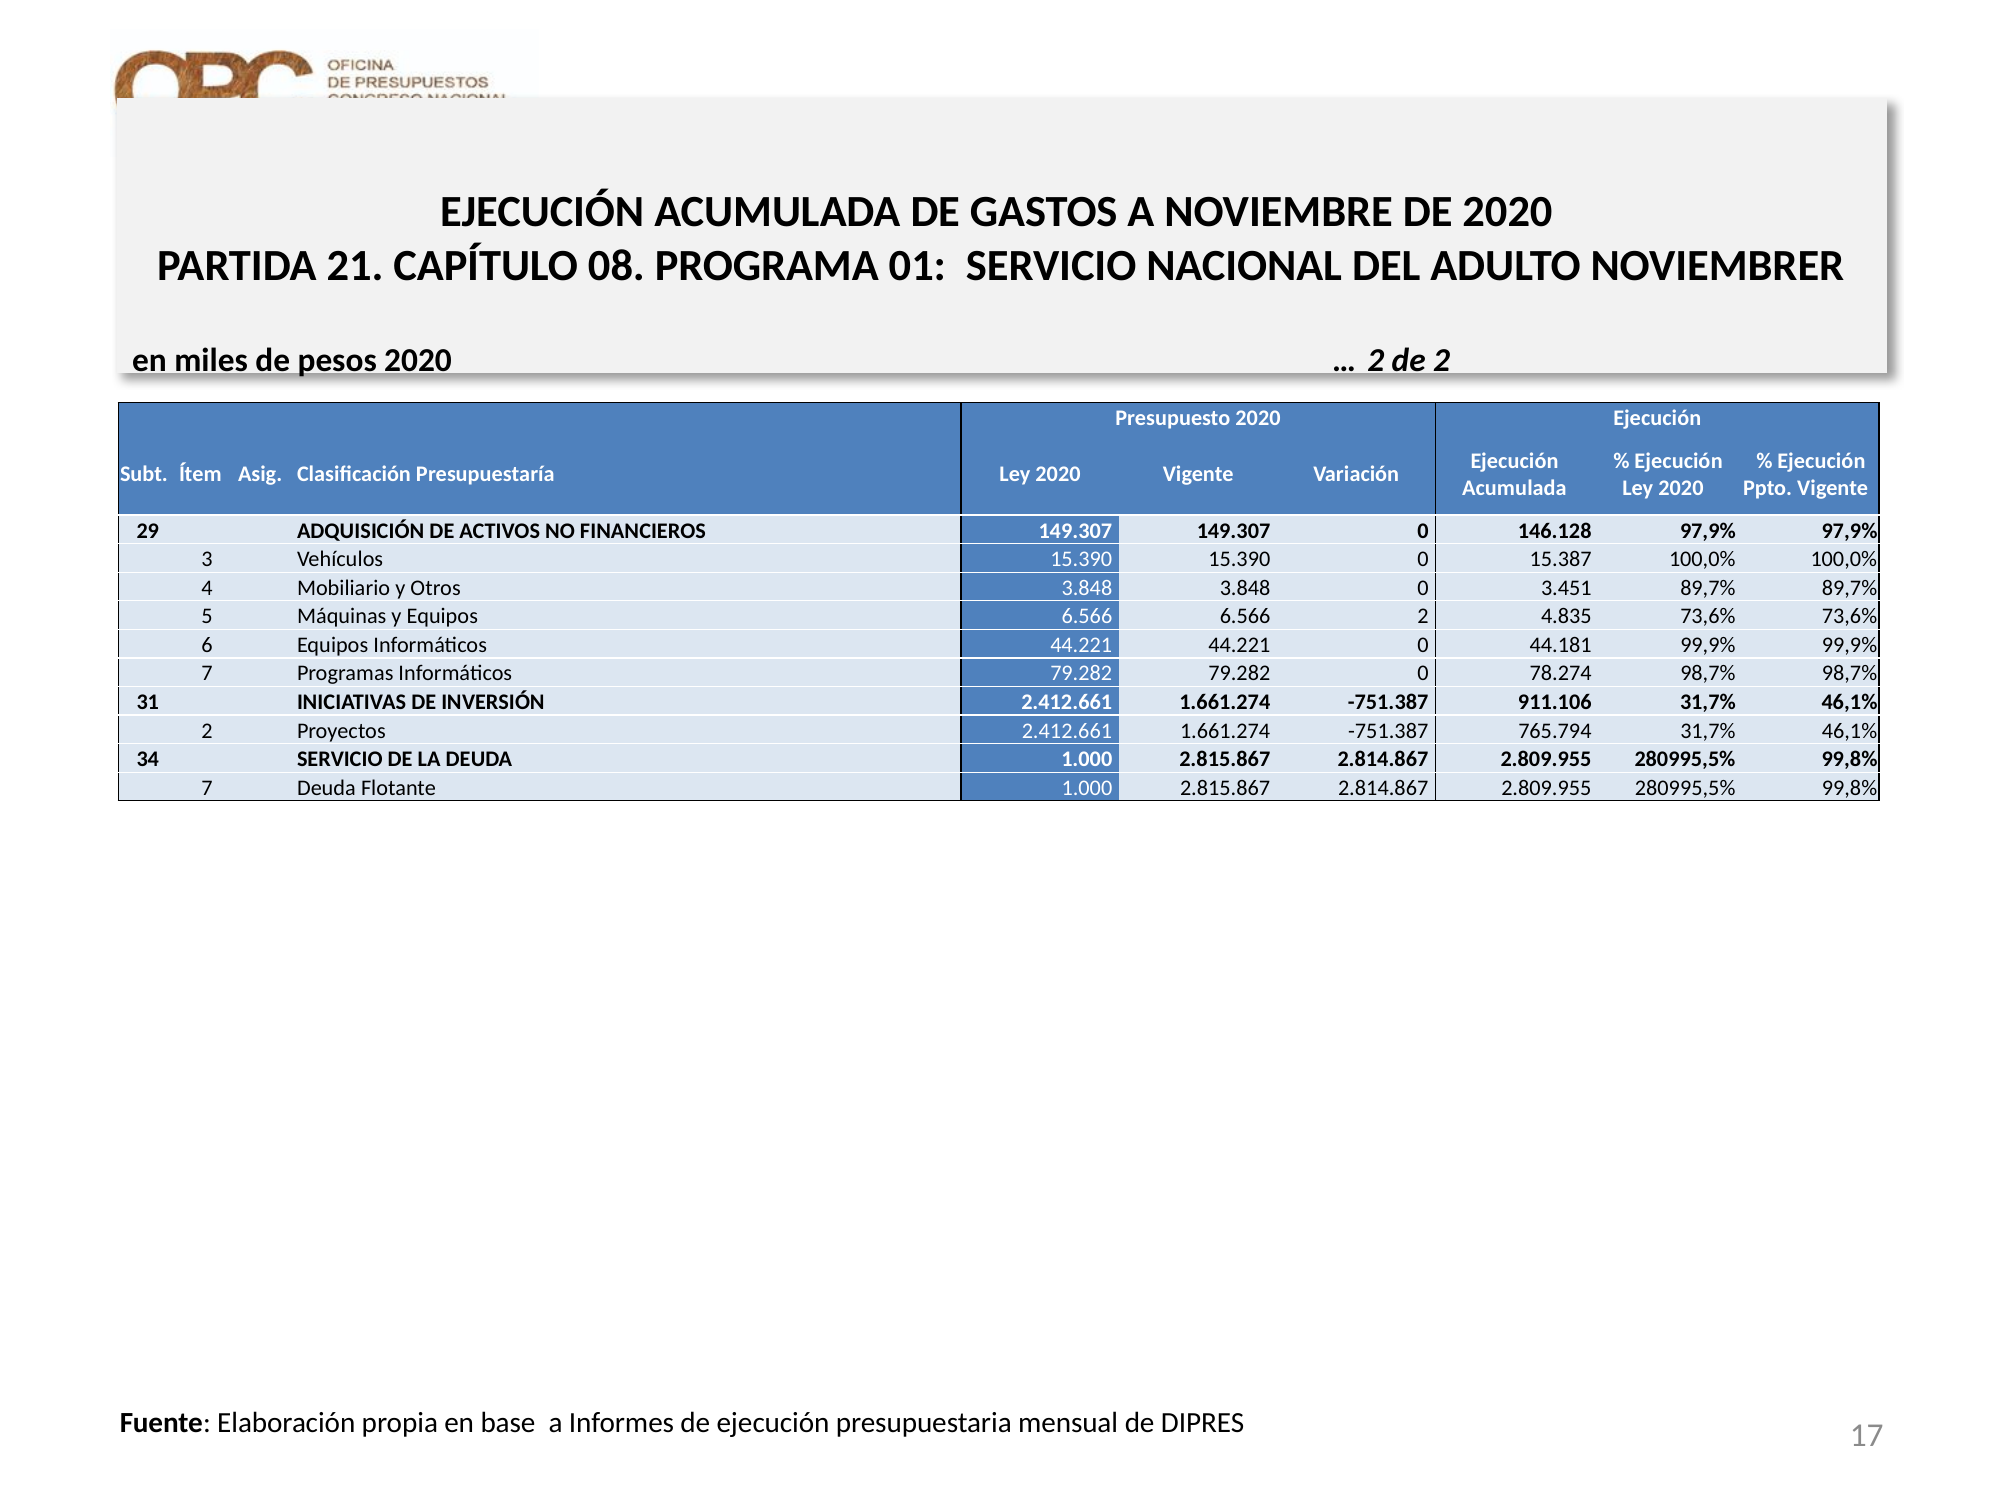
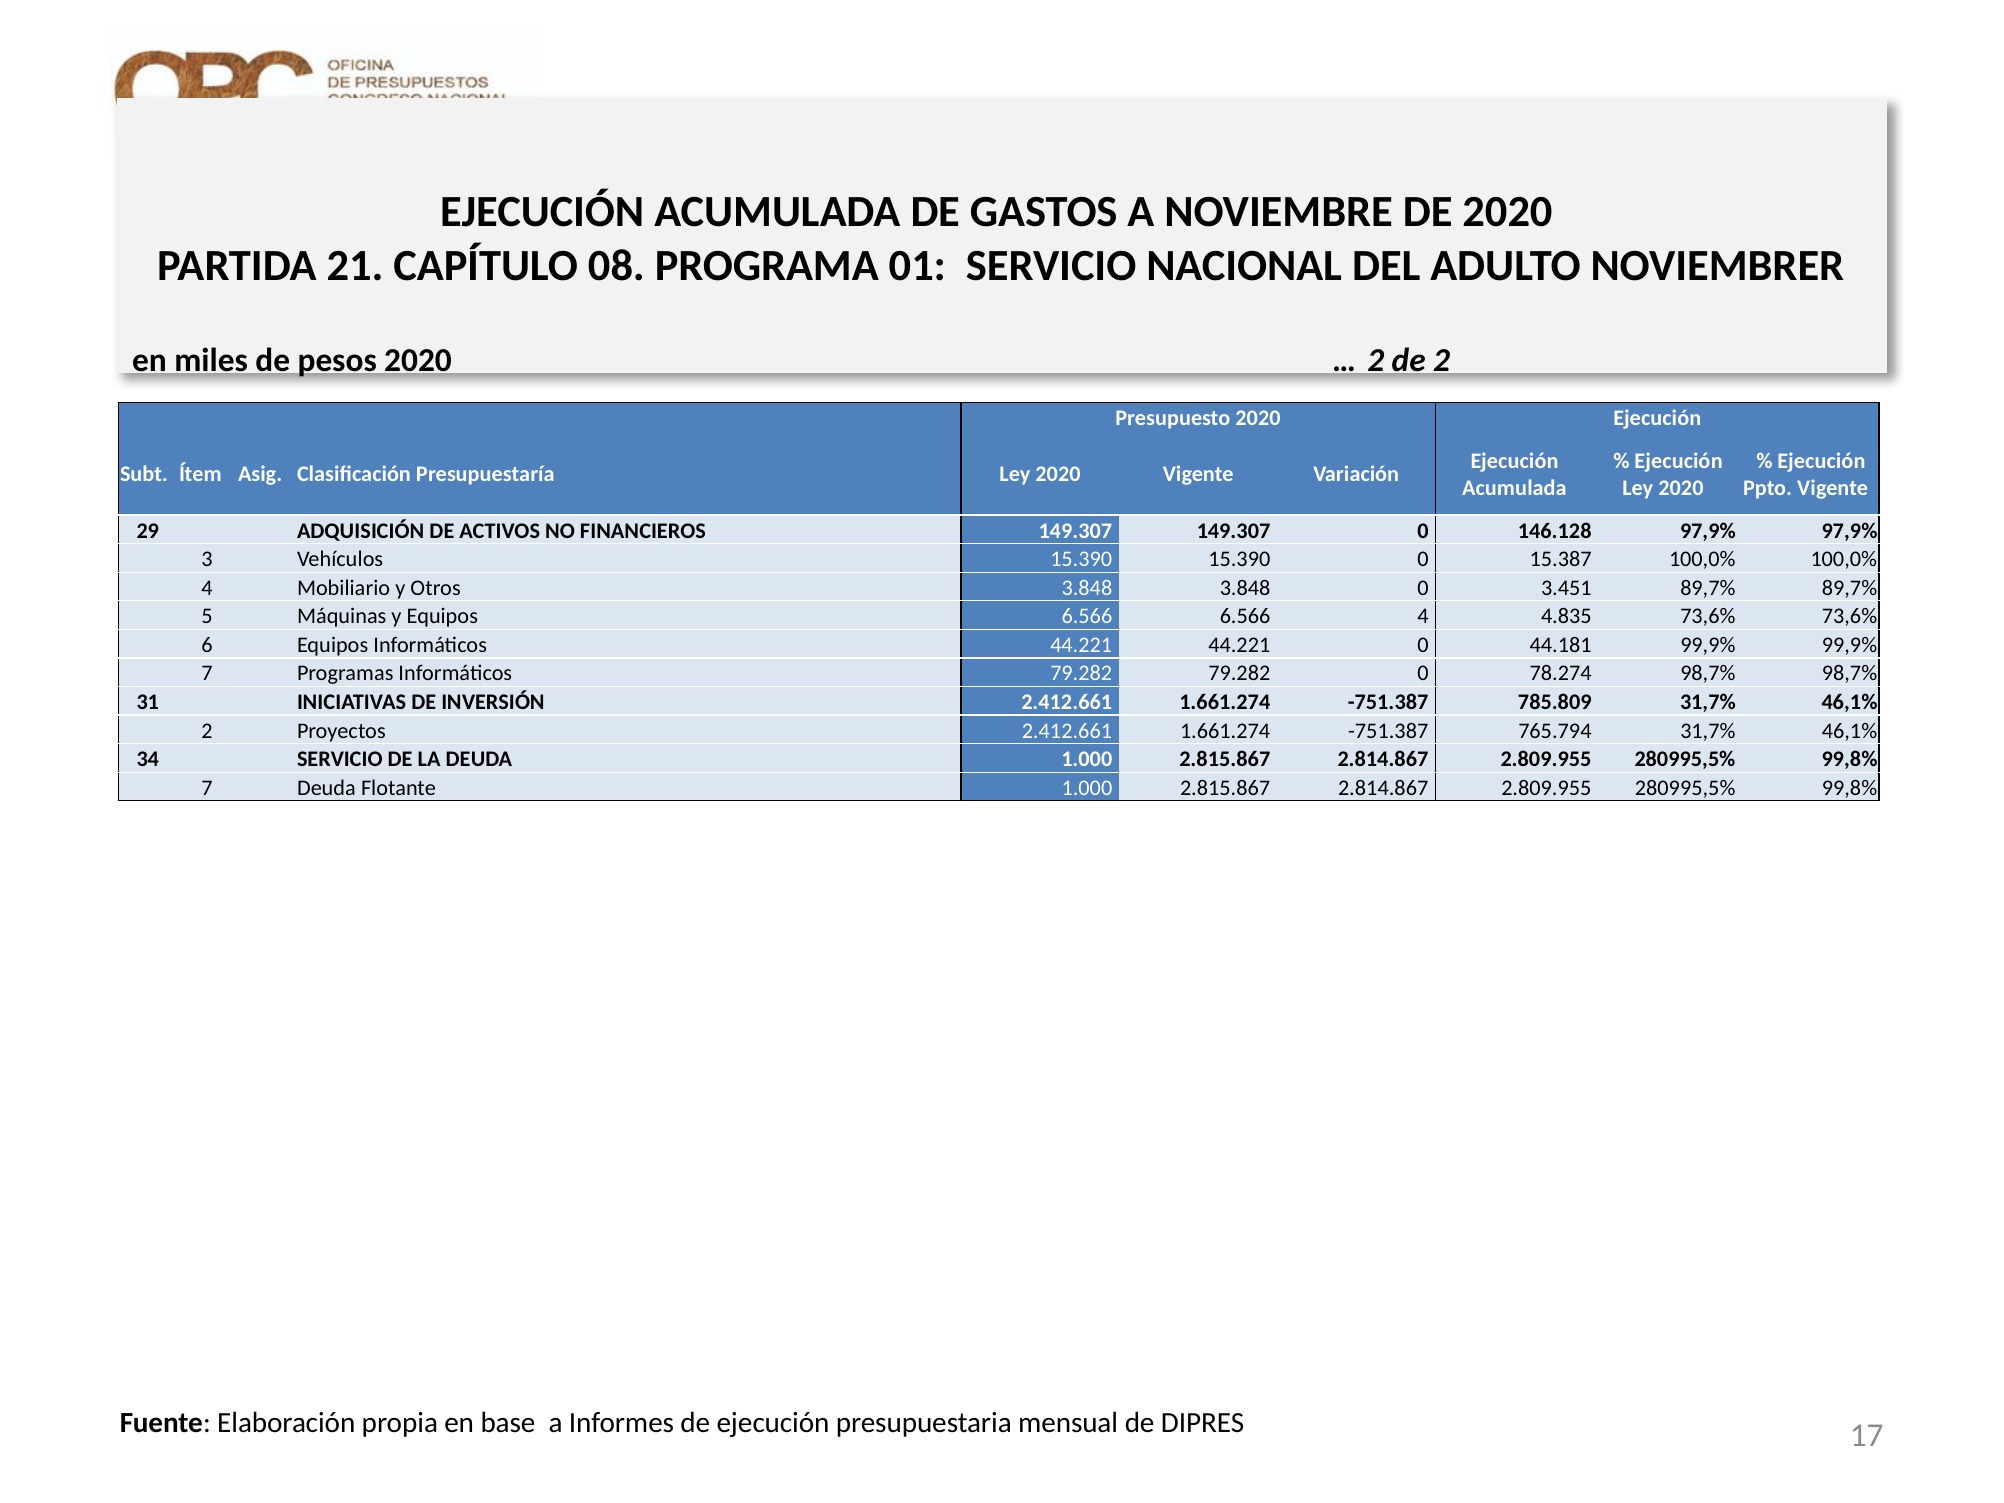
6.566 2: 2 -> 4 (1423, 616)
911.106: 911.106 -> 785.809 (1555, 702)
